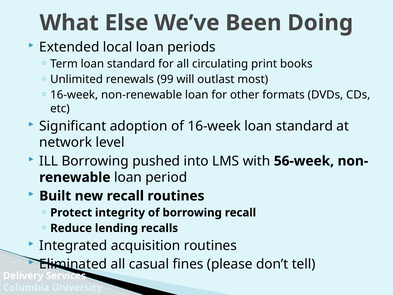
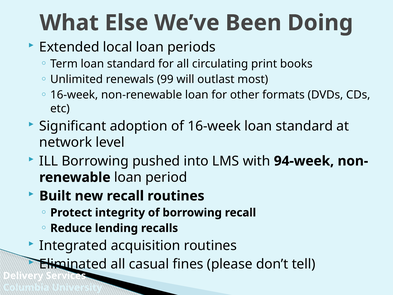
56-week: 56-week -> 94-week (304, 161)
